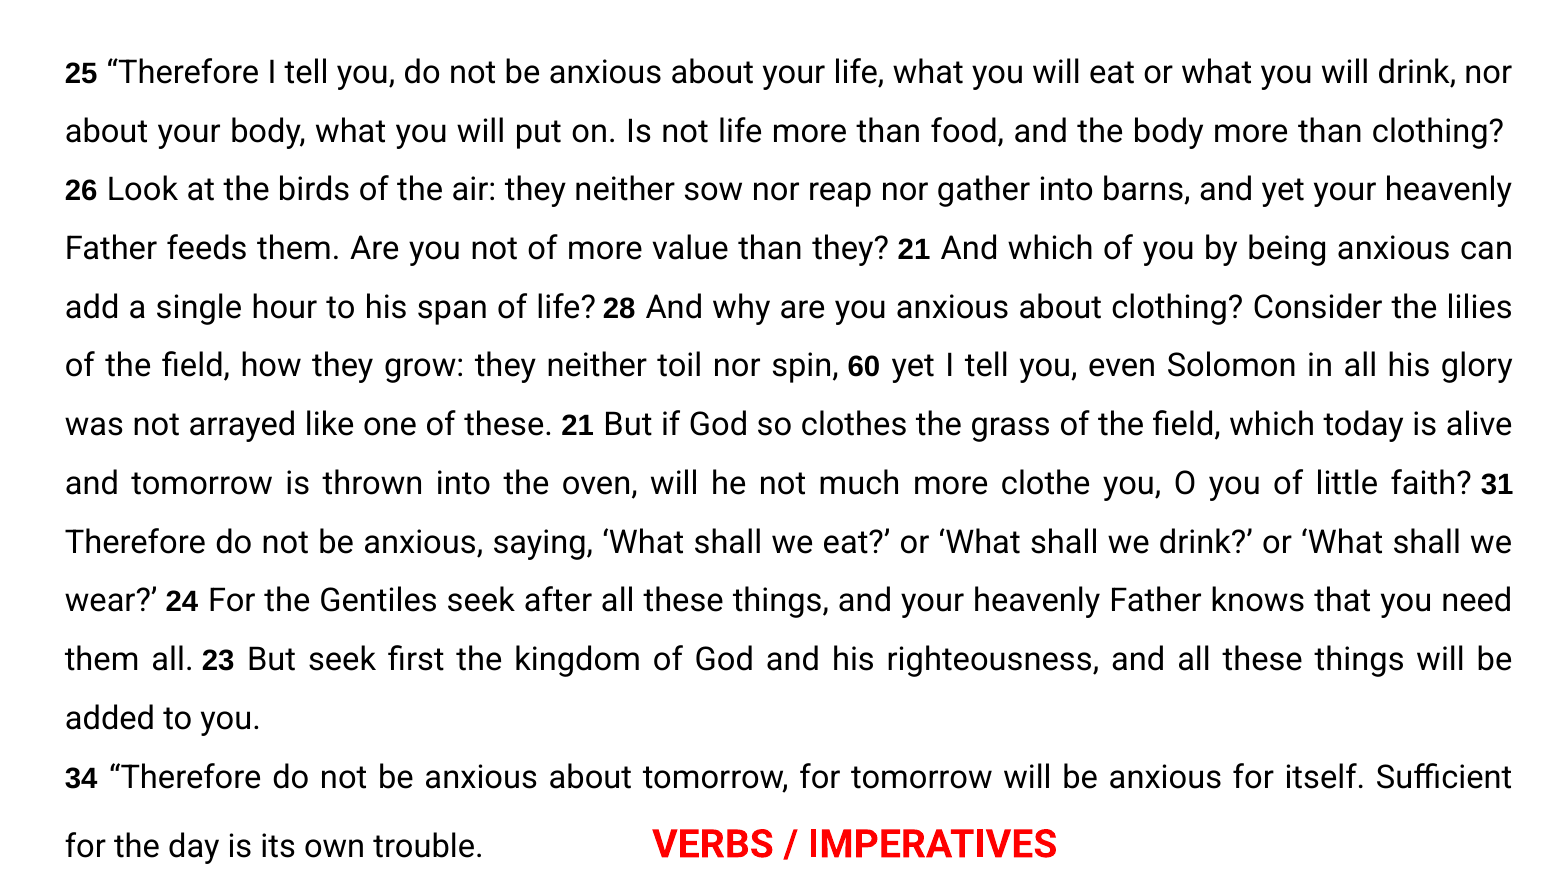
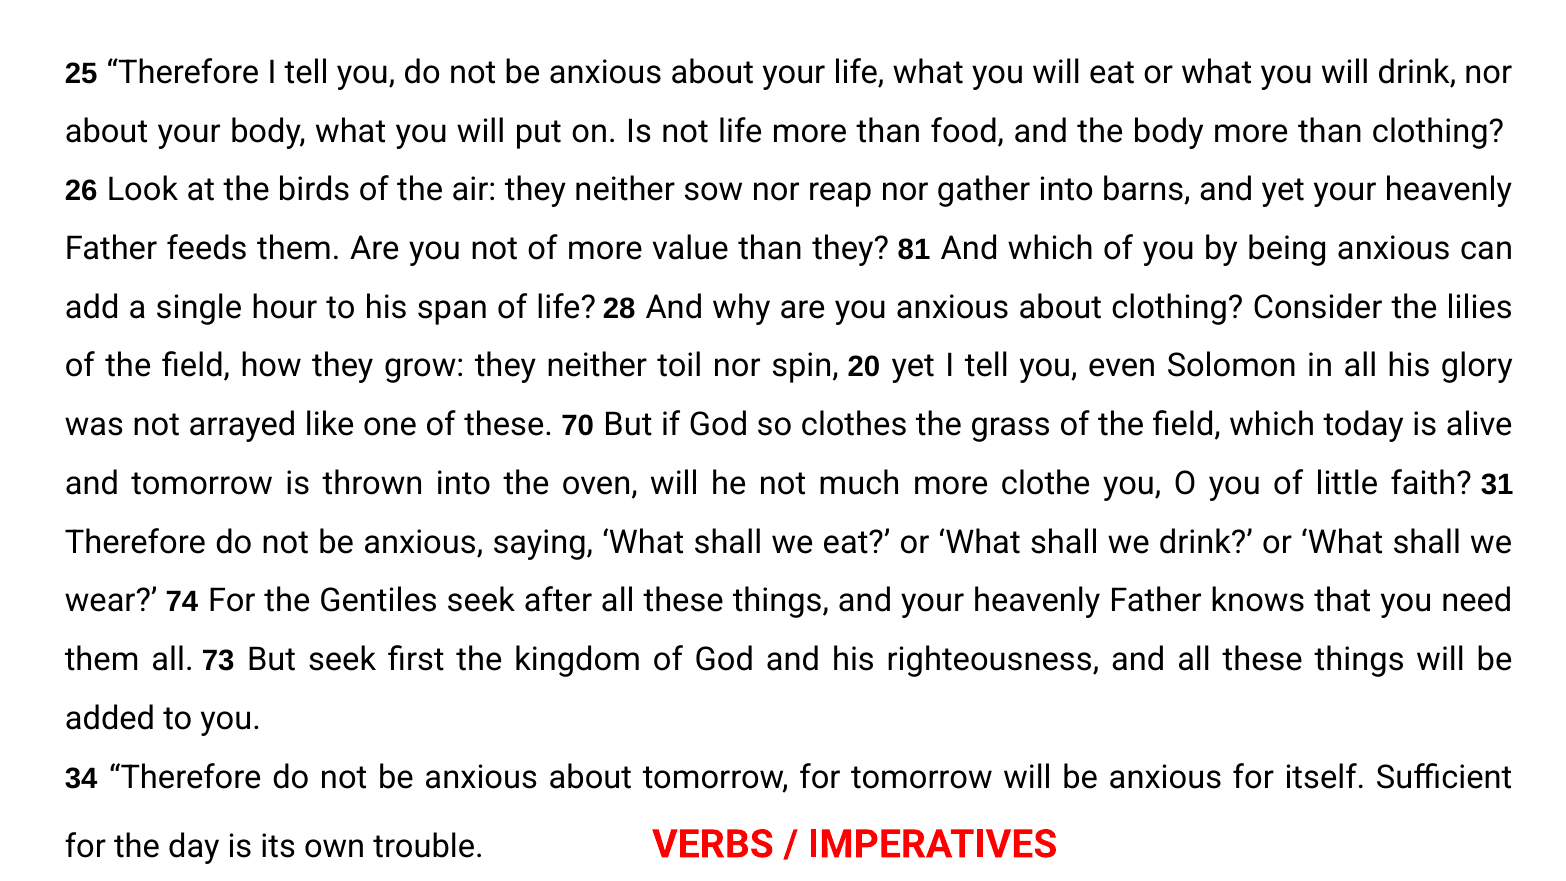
they 21: 21 -> 81 (914, 250)
60: 60 -> 20 (864, 367)
these 21: 21 -> 70 (578, 426)
24: 24 -> 74 (182, 602)
23: 23 -> 73 (218, 661)
